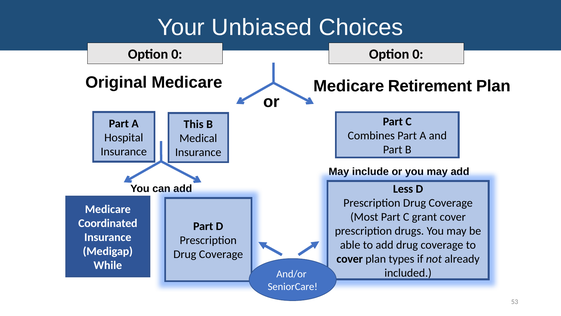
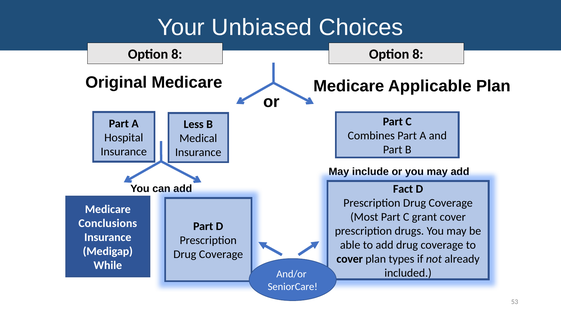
0: 0 -> 8 (177, 54)
0: 0 -> 8 (418, 54)
Retirement: Retirement -> Applicable (430, 86)
This: This -> Less (194, 124)
Less: Less -> Fact (403, 189)
Coordinated: Coordinated -> Conclusions (108, 223)
